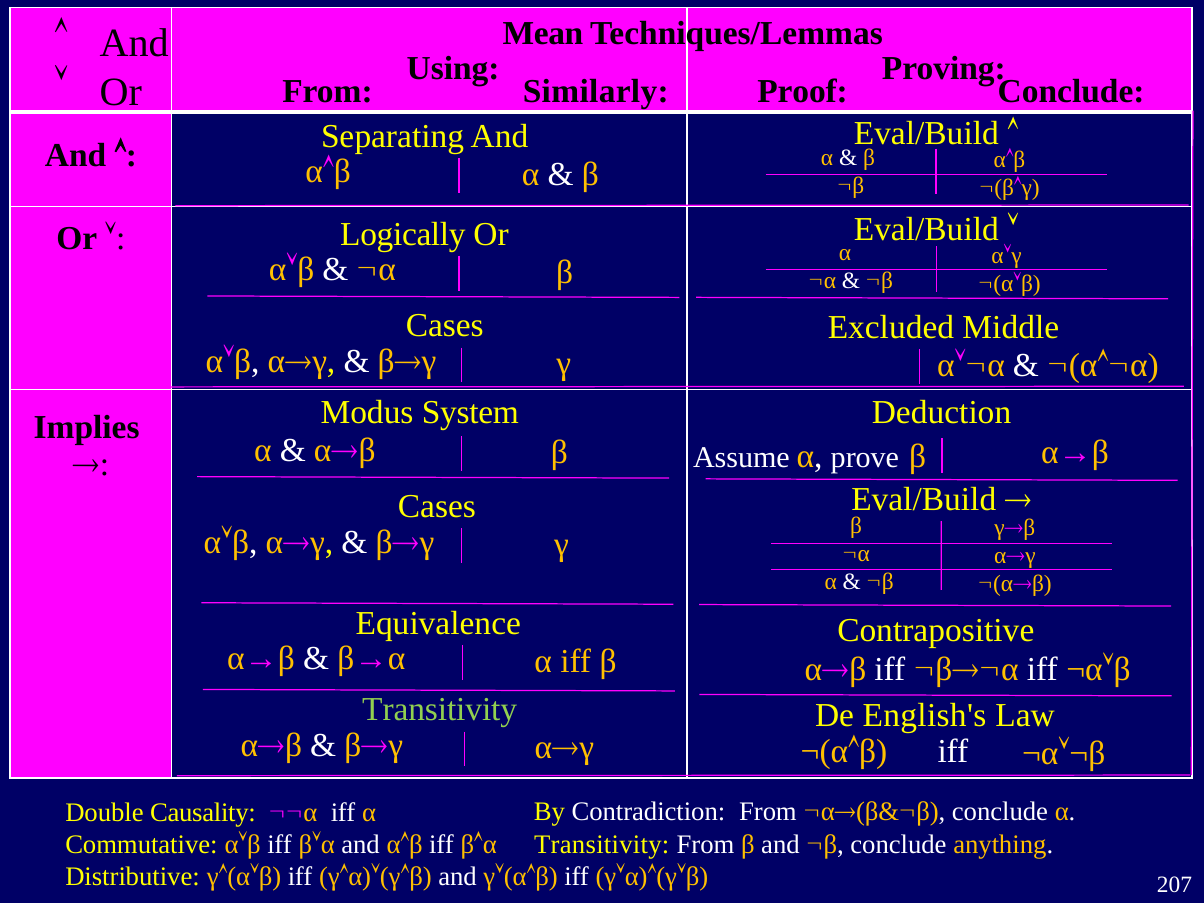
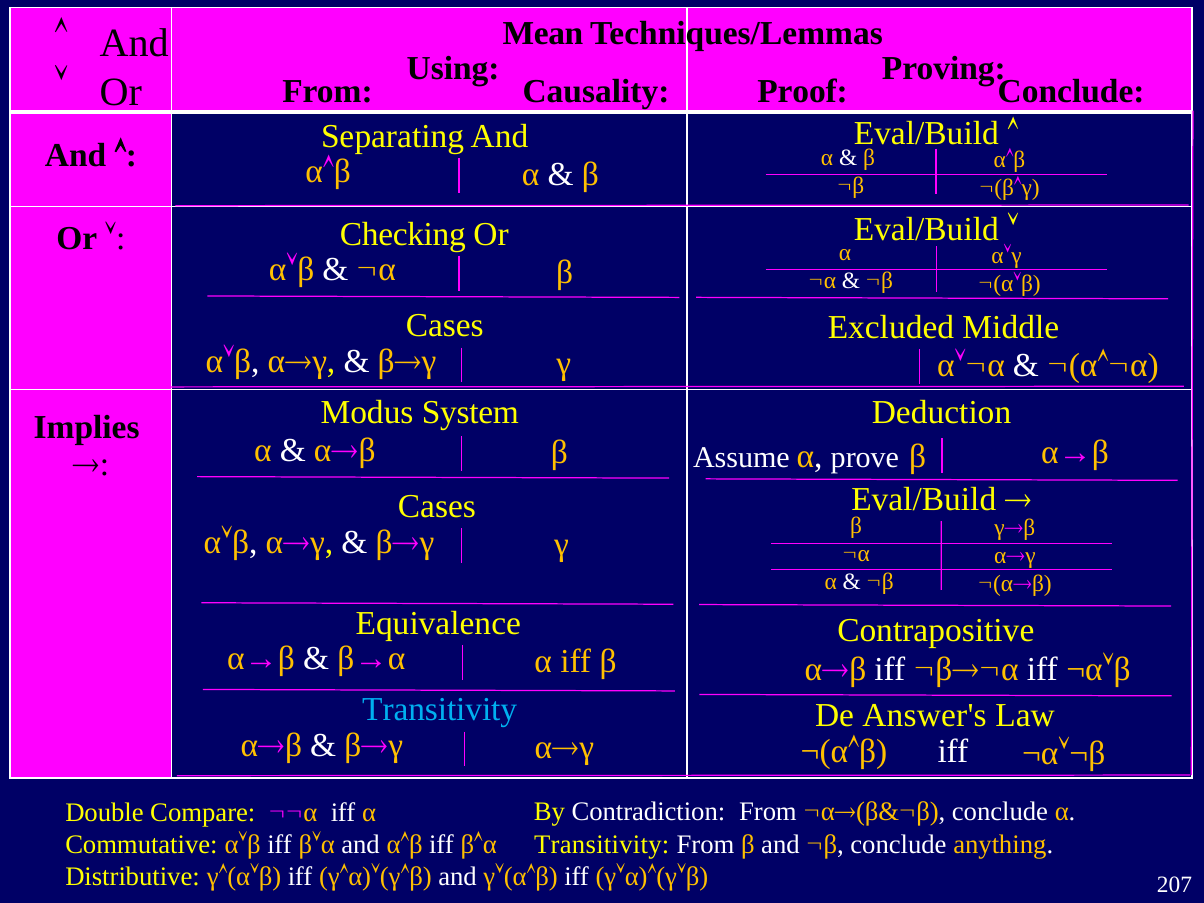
Similarly: Similarly -> Causality (596, 92)
Logically: Logically -> Checking (403, 234)
Transitivity colour: light green -> light blue (440, 710)
English's: English's -> Answer's (925, 716)
Causality: Causality -> Compare (203, 812)
